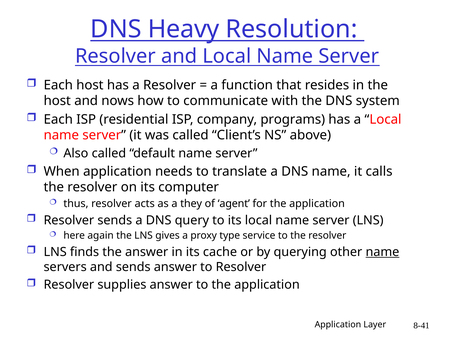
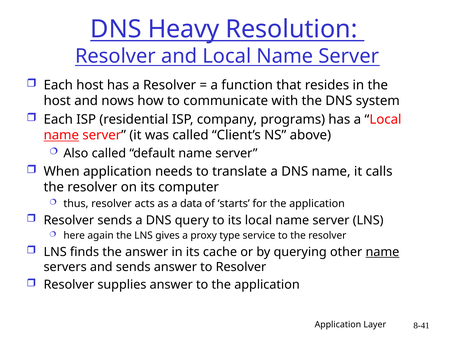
name underline: none -> present (61, 135)
they: they -> data (191, 203)
agent: agent -> starts (234, 203)
